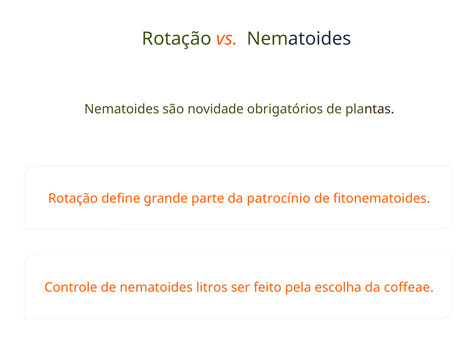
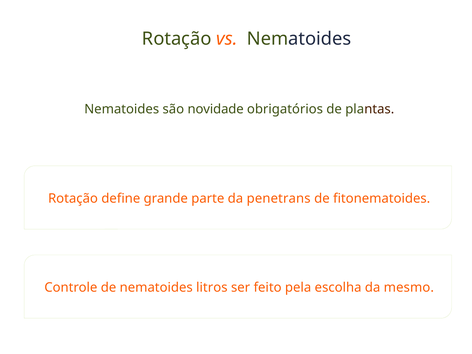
patrocínio: patrocínio -> penetrans (279, 198)
coffeae: coffeae -> mesmo (409, 288)
